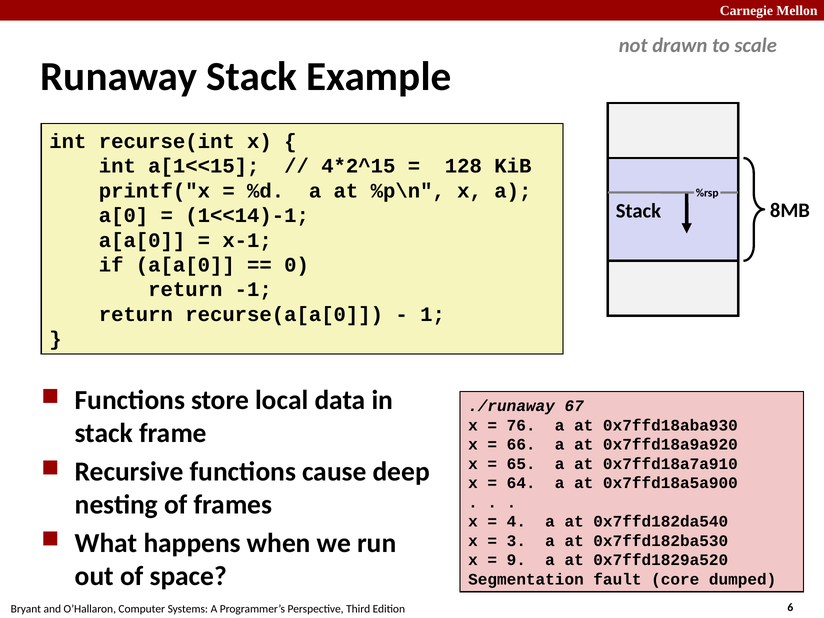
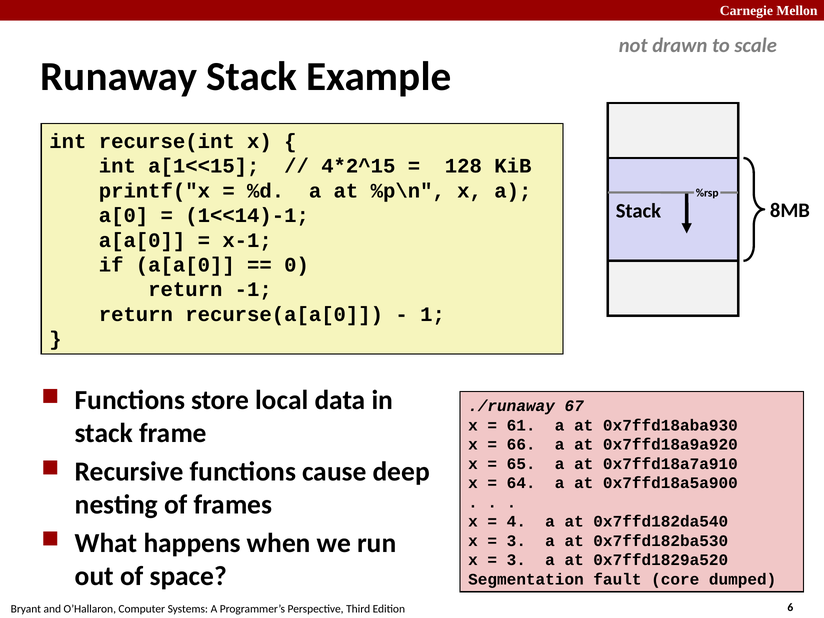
76: 76 -> 61 (521, 425)
9: 9 -> 3 (516, 560)
